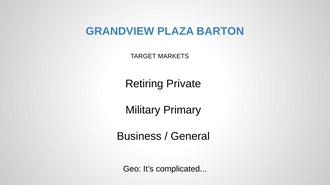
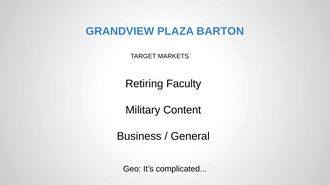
Private: Private -> Faculty (184, 84)
Primary: Primary -> Content (182, 110)
